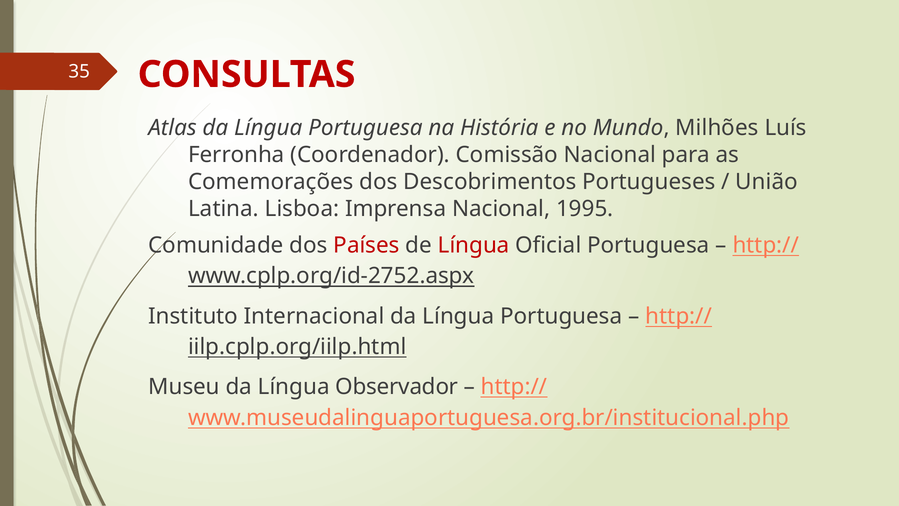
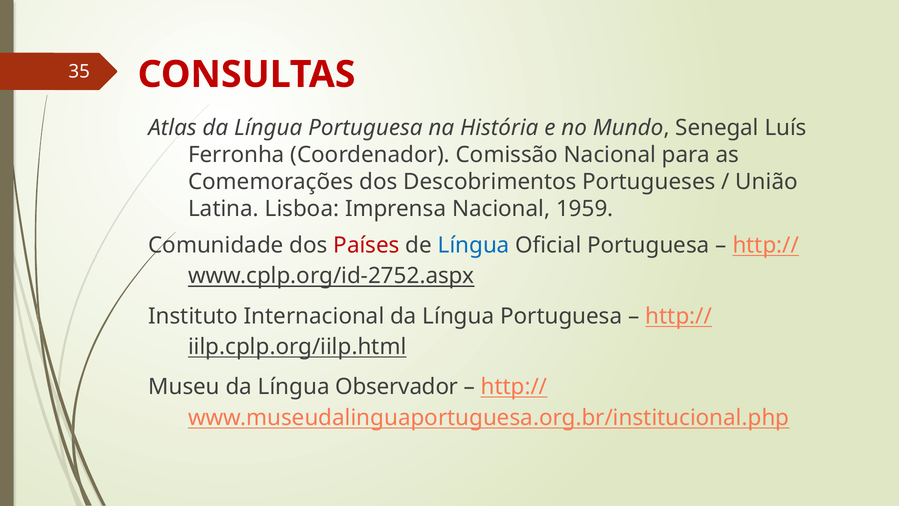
Milhões: Milhões -> Senegal (717, 128)
1995: 1995 -> 1959 (585, 209)
Língua colour: red -> blue (474, 245)
